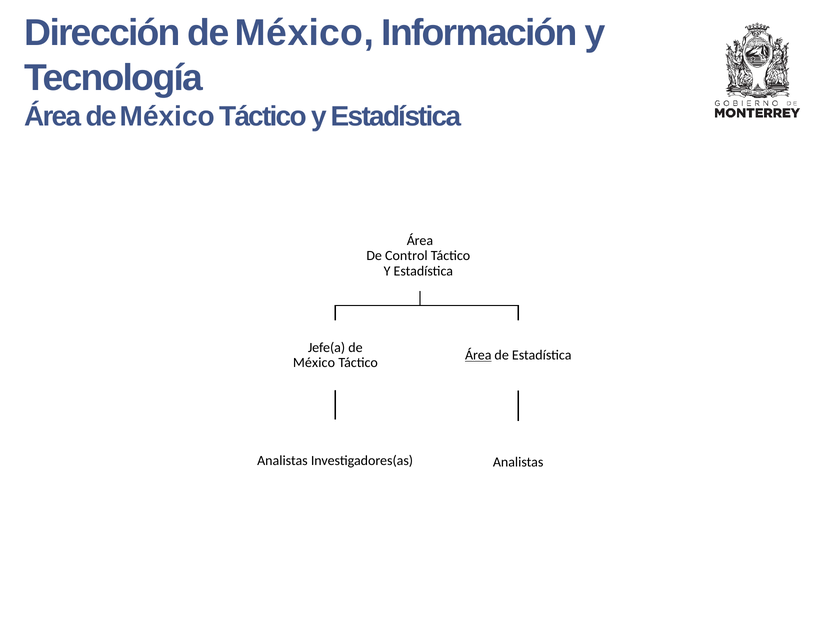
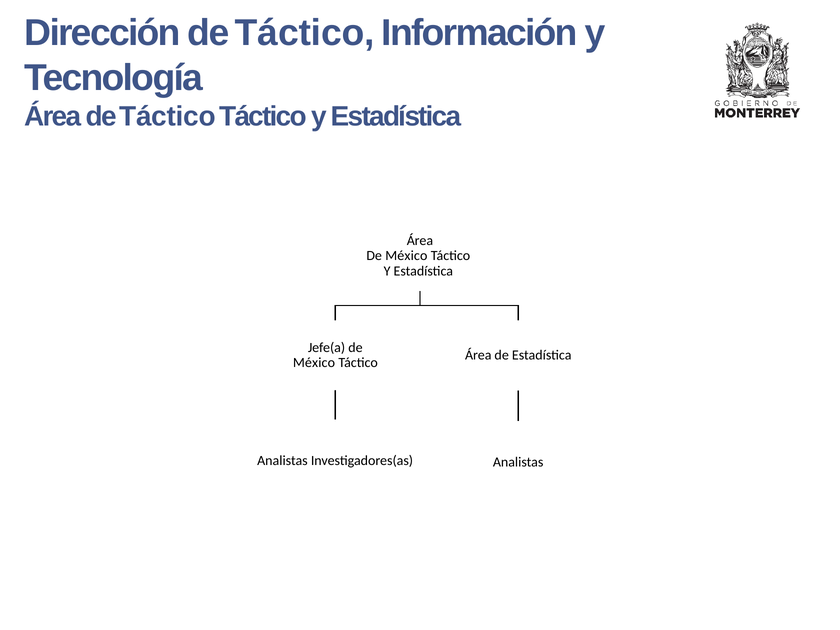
Dirección de México: México -> Táctico (305, 33)
Área de México: México -> Táctico (168, 116)
Control: Control -> México (406, 256)
Área underline: present -> none (478, 355)
